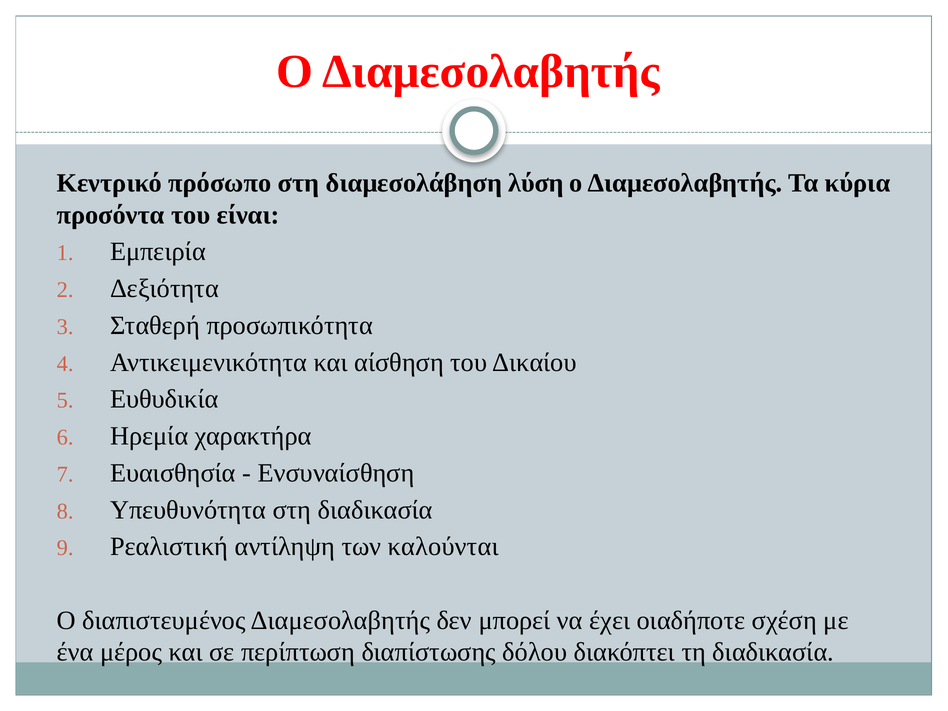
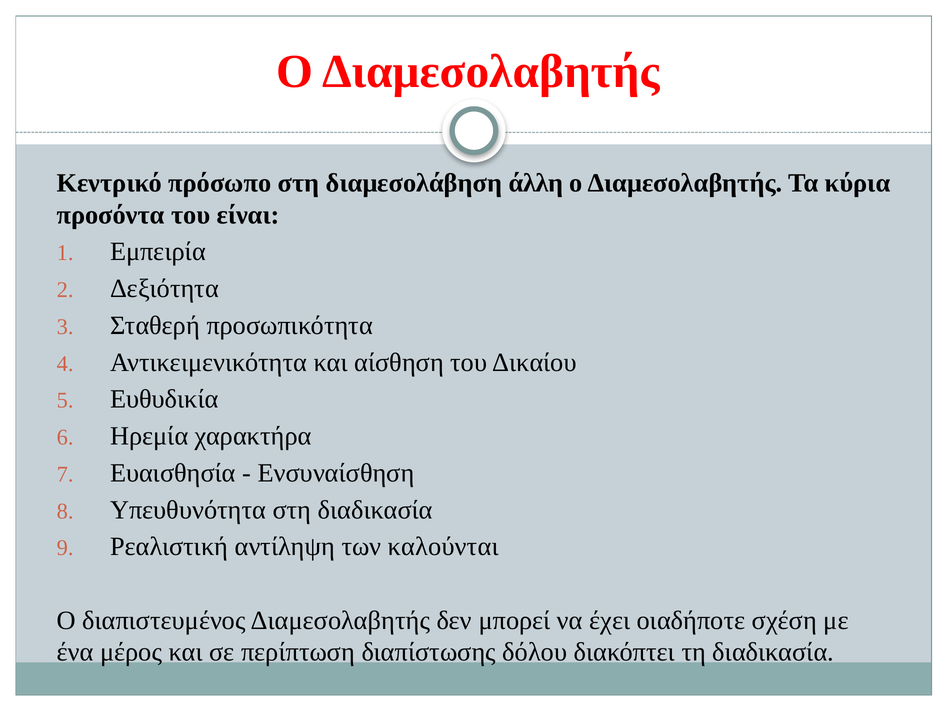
λύση: λύση -> άλλη (536, 183)
